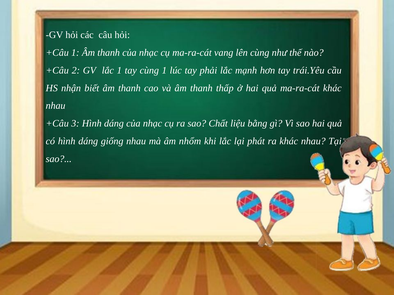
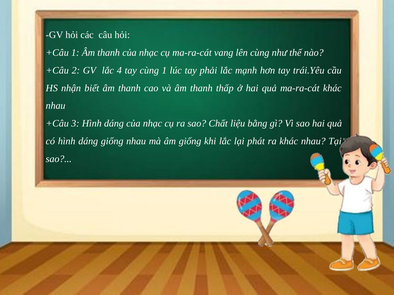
lắc 1: 1 -> 4 (119, 70)
âm nhổm: nhổm -> giống (190, 141)
